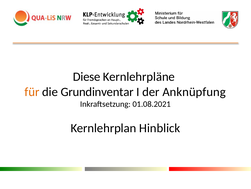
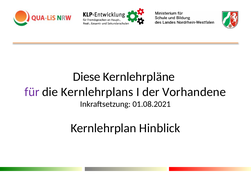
für colour: orange -> purple (32, 92)
Grundinventar: Grundinventar -> Kernlehrplans (97, 92)
Anknüpfung: Anknüpfung -> Vorhandene (194, 92)
